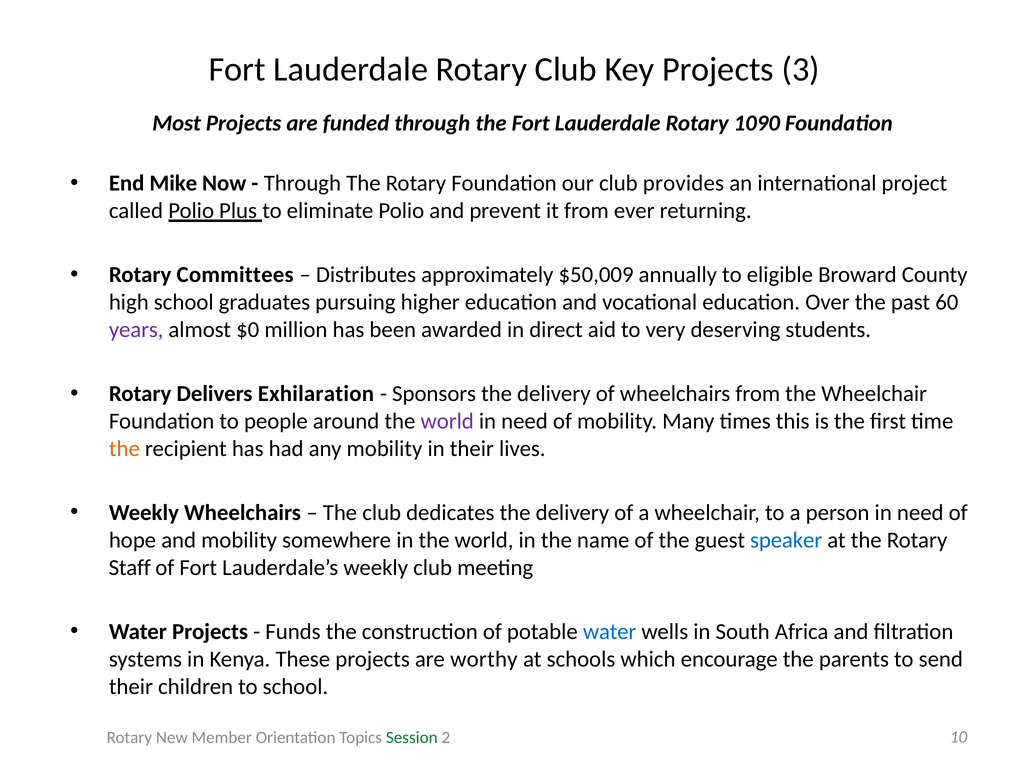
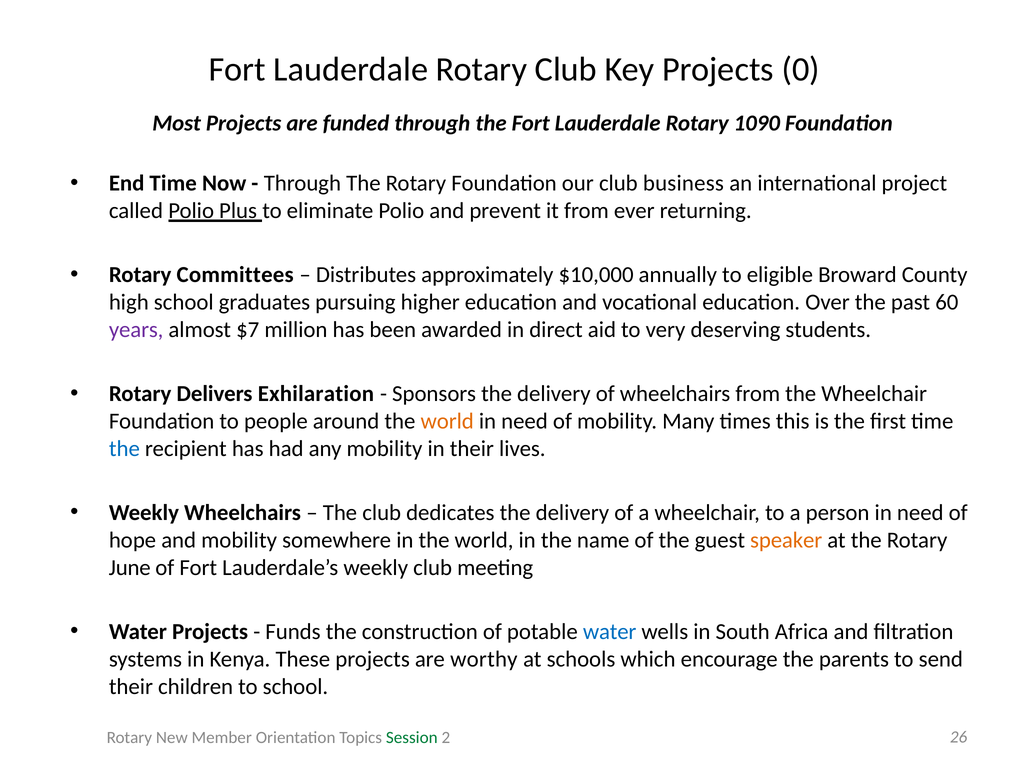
3: 3 -> 0 (801, 69)
End Mike: Mike -> Time (173, 183)
provides: provides -> business (683, 183)
$50,009: $50,009 -> $10,000 (596, 275)
$0: $0 -> $7 (248, 330)
world colour: purple -> orange (447, 421)
the colour: orange -> blue (124, 449)
speaker colour: blue -> orange (786, 540)
Staff: Staff -> June (130, 567)
10: 10 -> 26 (959, 737)
